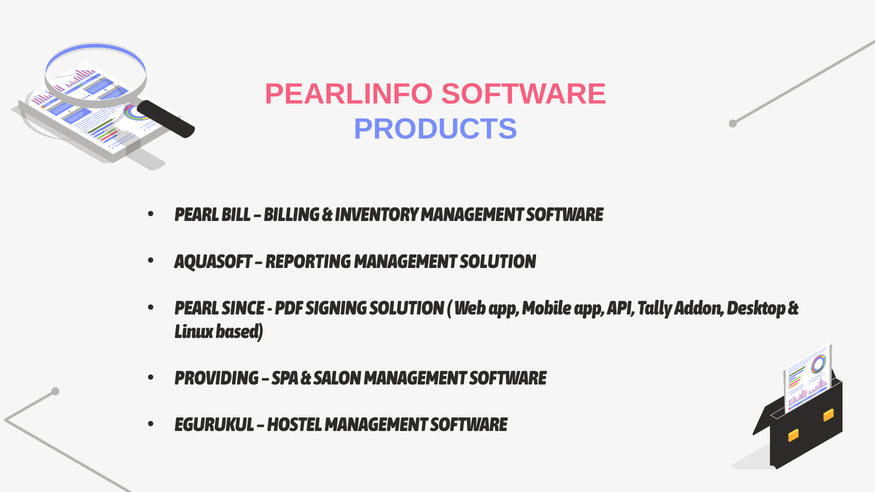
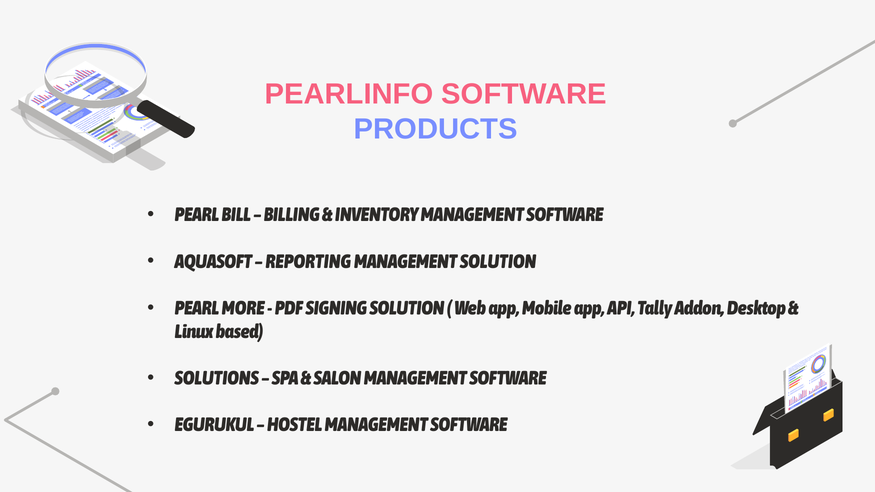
SINCE: SINCE -> MORE (243, 308)
PROVIDING: PROVIDING -> SOLUTIONS (217, 378)
